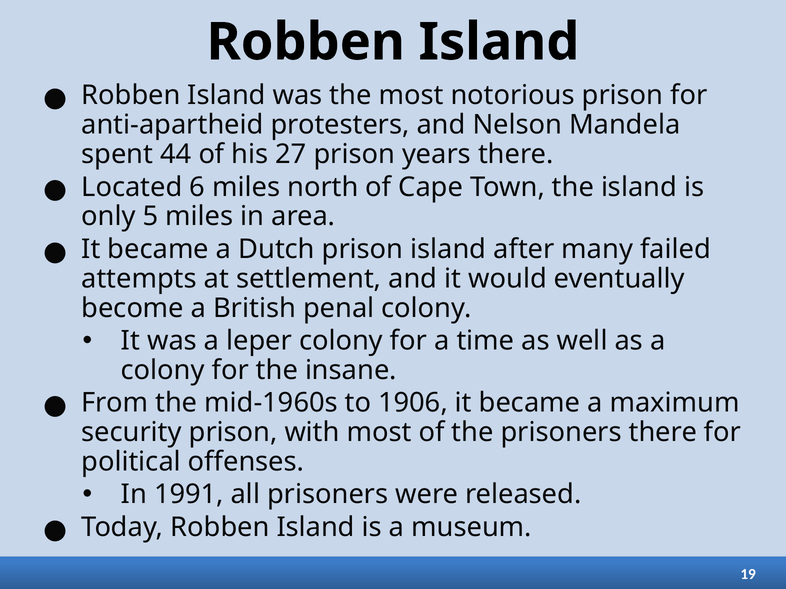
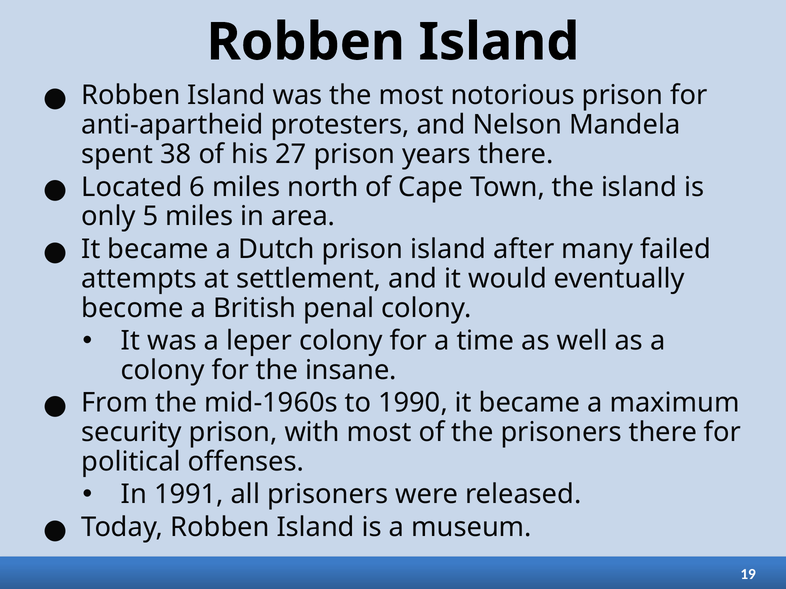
44: 44 -> 38 (176, 154)
1906: 1906 -> 1990 (413, 403)
